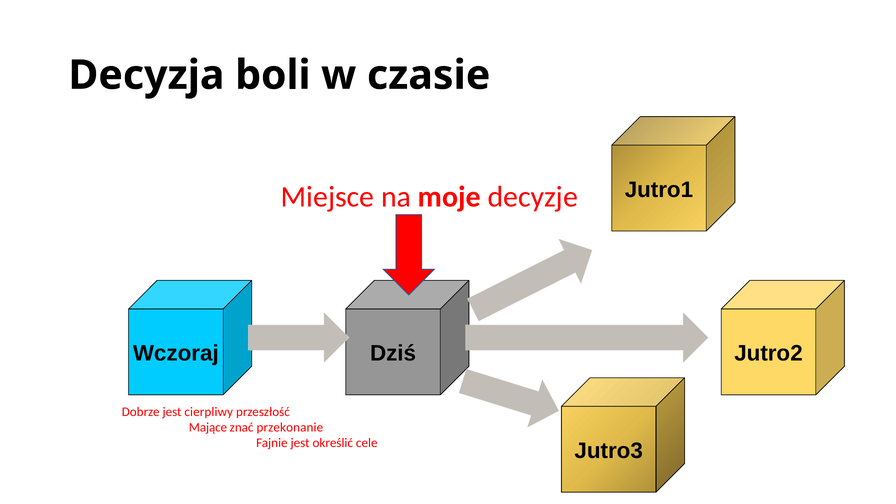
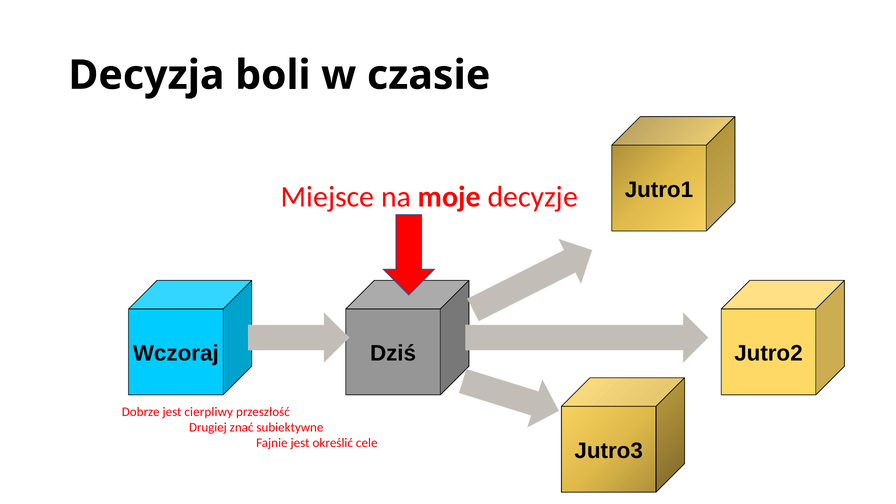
Mające: Mające -> Drugiej (208, 427)
przekonanie: przekonanie -> subiektywne (290, 427)
